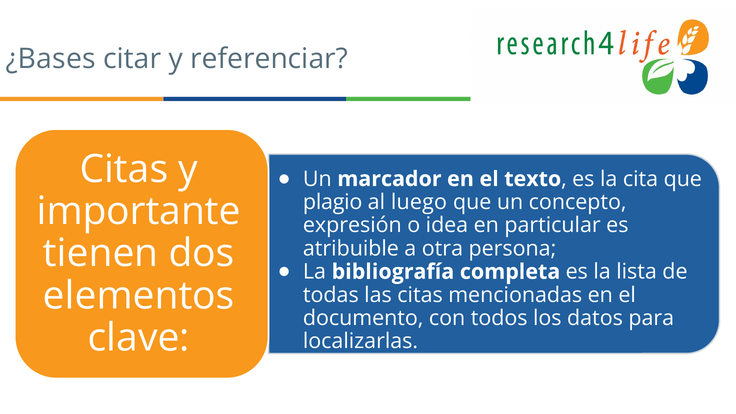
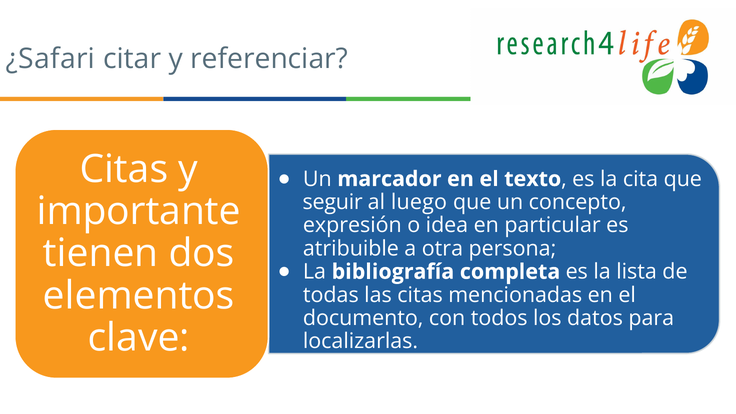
¿Bases: ¿Bases -> ¿Safari (51, 59)
plagio: plagio -> seguir (333, 202)
